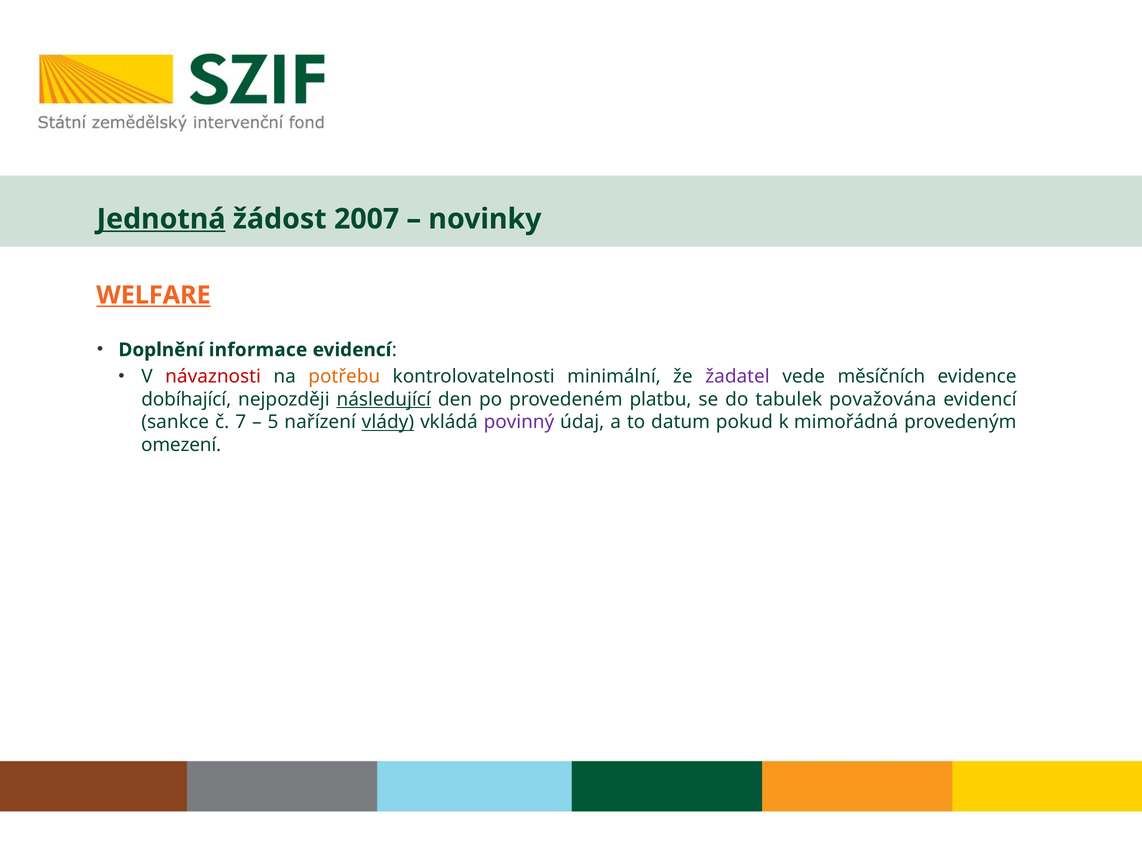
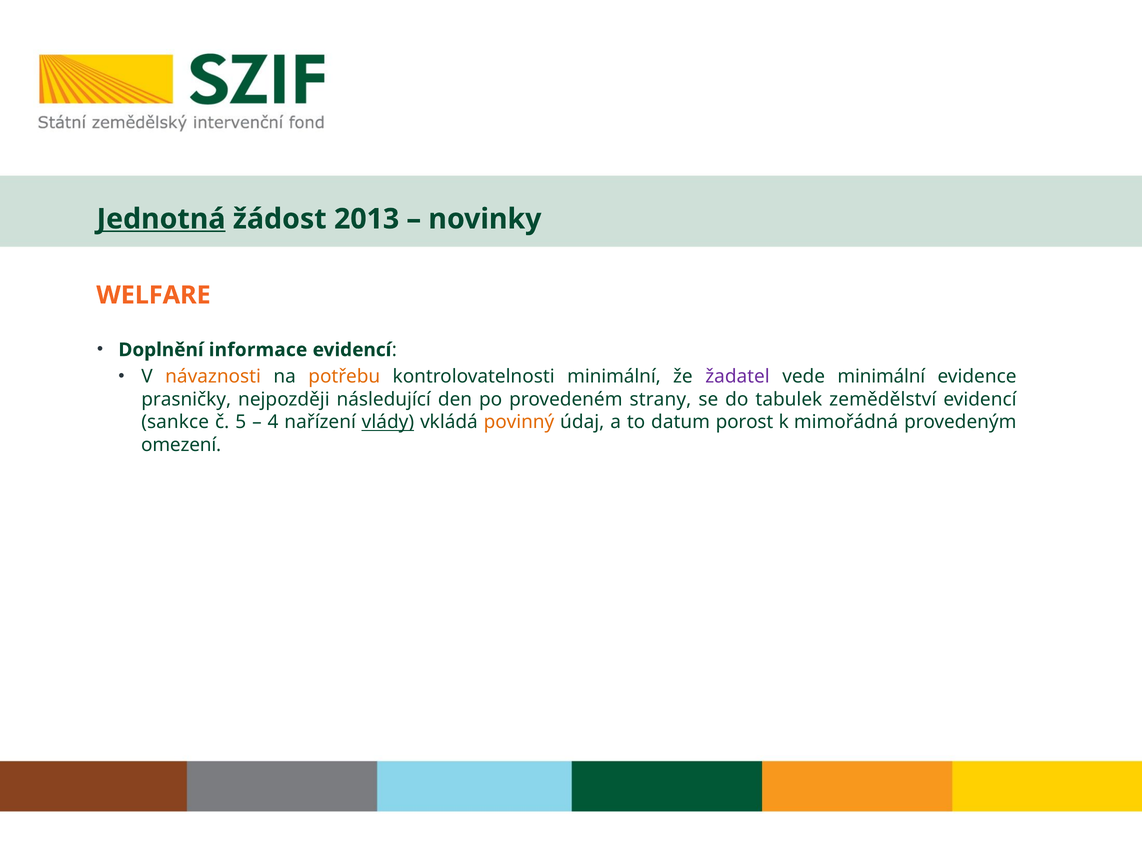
2007: 2007 -> 2013 (367, 219)
WELFARE underline: present -> none (154, 295)
návaznosti colour: red -> orange (213, 377)
vede měsíčních: měsíčních -> minimální (881, 377)
dobíhající: dobíhající -> prasničky (186, 400)
následující underline: present -> none (384, 400)
platbu: platbu -> strany (660, 400)
považována: považována -> zemědělství (883, 400)
7: 7 -> 5 (241, 422)
5: 5 -> 4 (273, 422)
povinný colour: purple -> orange (519, 422)
pokud: pokud -> porost (744, 422)
